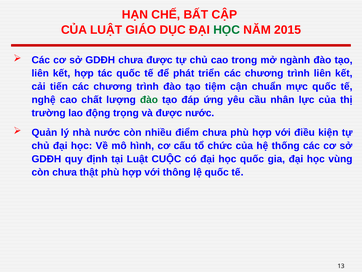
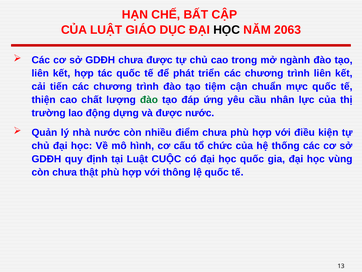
HỌC colour: green -> black (227, 30)
2015: 2015 -> 2063 (288, 30)
nghệ: nghệ -> thiện (44, 100)
trọng: trọng -> dựng (126, 113)
